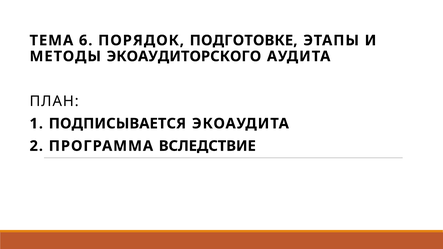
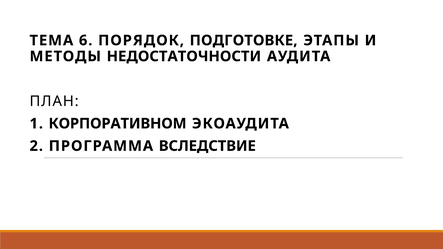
ЭКОАУДИТОРСКОГО: ЭКОАУДИТОРСКОГО -> НЕДОСТАТОЧНОСТИ (184, 56)
ПОДПИСЫВАЕТСЯ: ПОДПИСЫВАЕТСЯ -> КОРПОРАТИВНОМ (118, 124)
